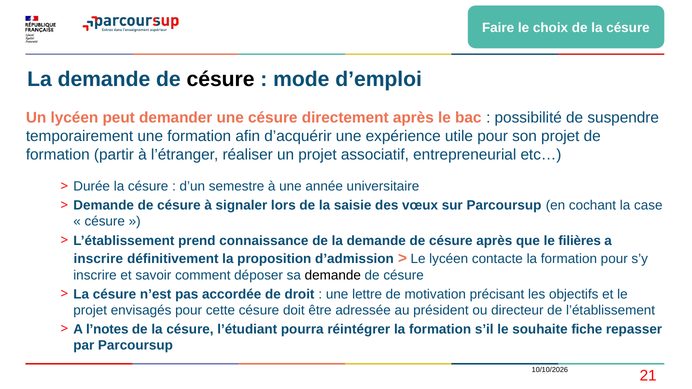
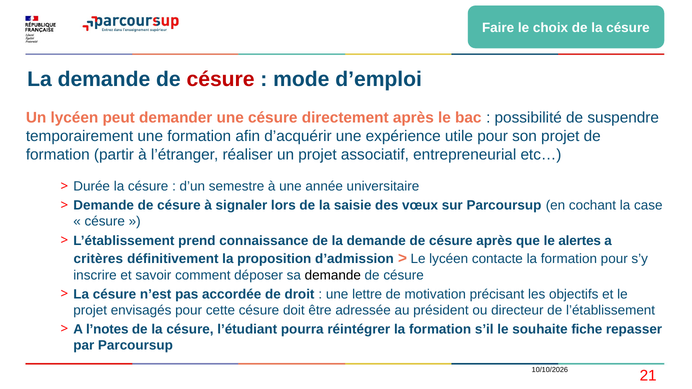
césure colour: black -> red (221, 79)
filières: filières -> alertes (580, 241)
inscrire: inscrire -> critères (98, 259)
